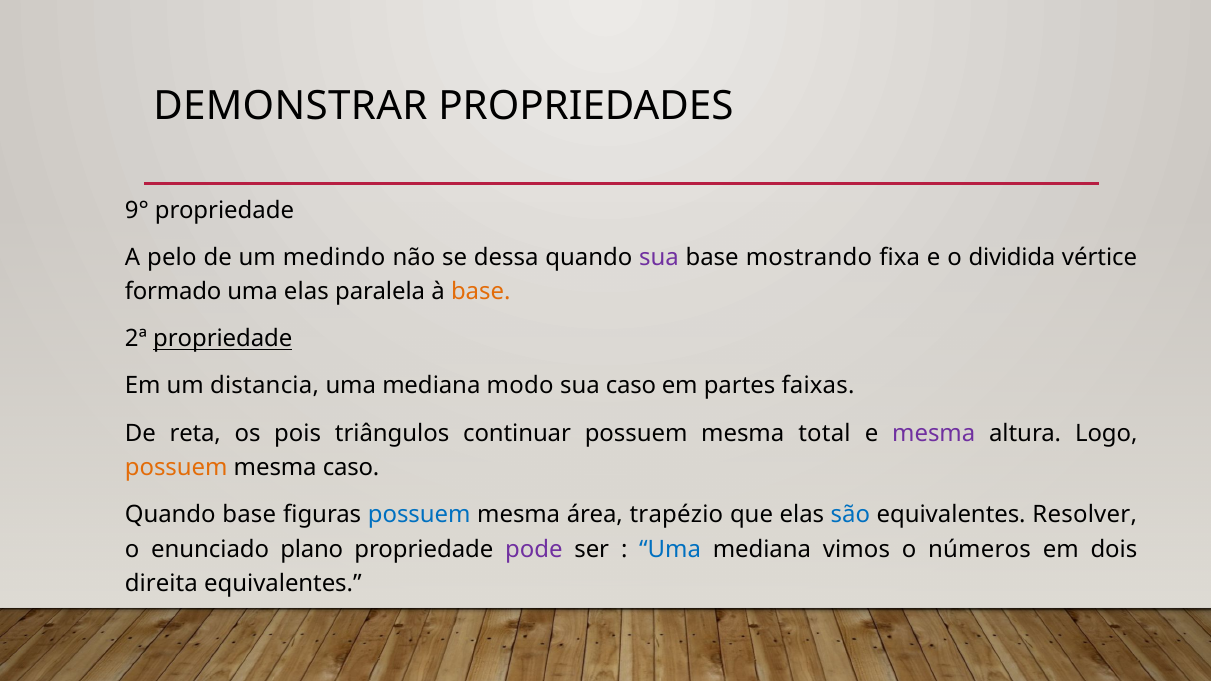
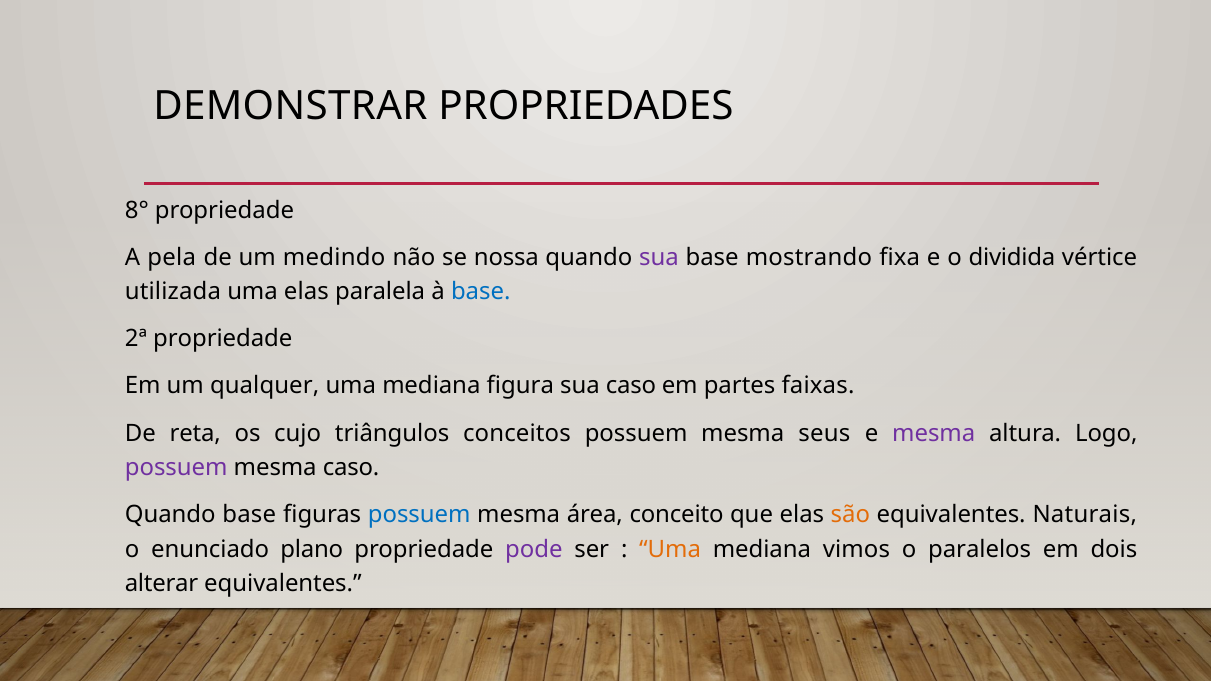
9°: 9° -> 8° (137, 210)
pelo: pelo -> pela (172, 258)
dessa: dessa -> nossa (506, 258)
formado: formado -> utilizada (173, 292)
base colour: orange -> blue (481, 292)
propriedade underline: present -> none (223, 339)
distancia: distancia -> qualquer (265, 386)
modo: modo -> figura (520, 386)
pois: pois -> cujo (298, 433)
continuar: continuar -> conceitos (517, 433)
total: total -> seus (824, 433)
possuem colour: orange -> purple (176, 468)
trapézio: trapézio -> conceito (677, 515)
são colour: blue -> orange (850, 515)
Resolver: Resolver -> Naturais (1085, 515)
Uma colour: blue -> orange (670, 549)
números: números -> paralelos (980, 549)
direita: direita -> alterar (162, 584)
